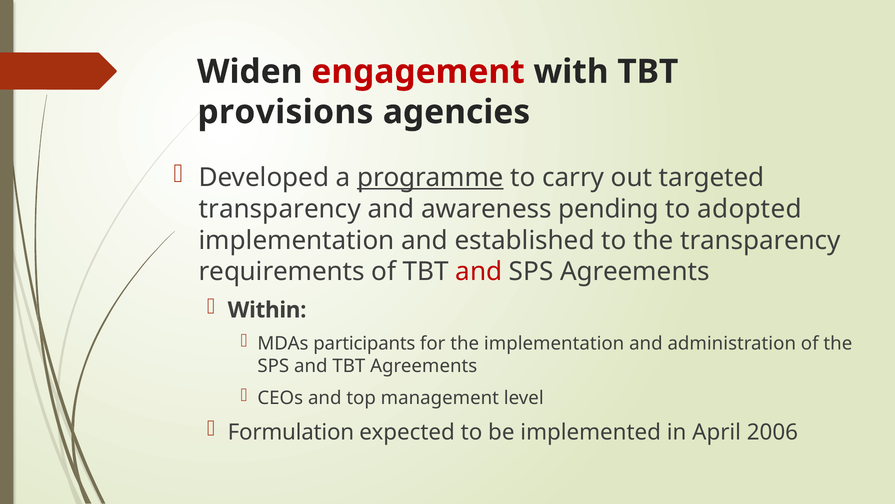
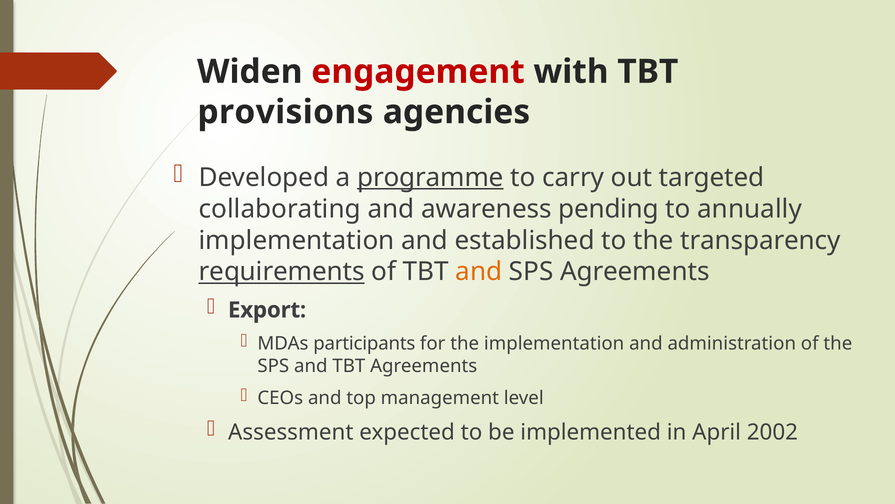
transparency: transparency -> collaborating (280, 209)
adopted: adopted -> annually (750, 209)
requirements underline: none -> present (282, 272)
and colour: red -> orange (479, 272)
Within: Within -> Export (267, 310)
Formulation: Formulation -> Assessment (291, 432)
2006: 2006 -> 2002 (772, 432)
